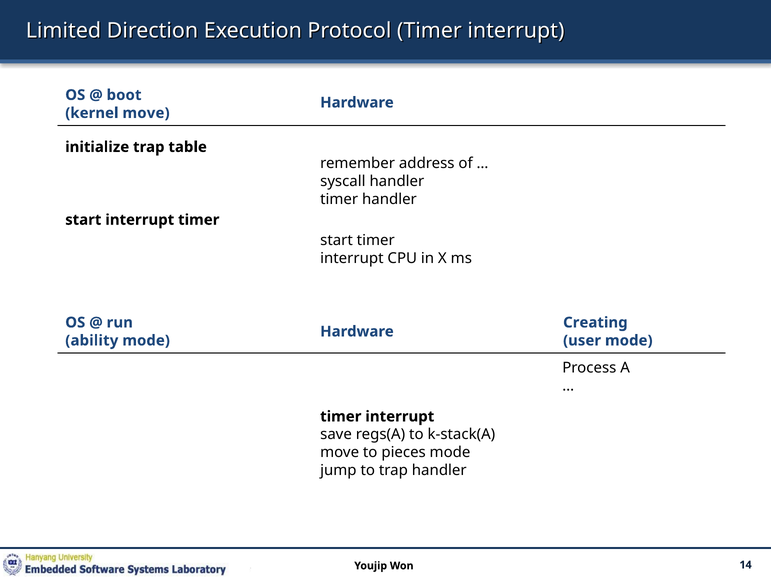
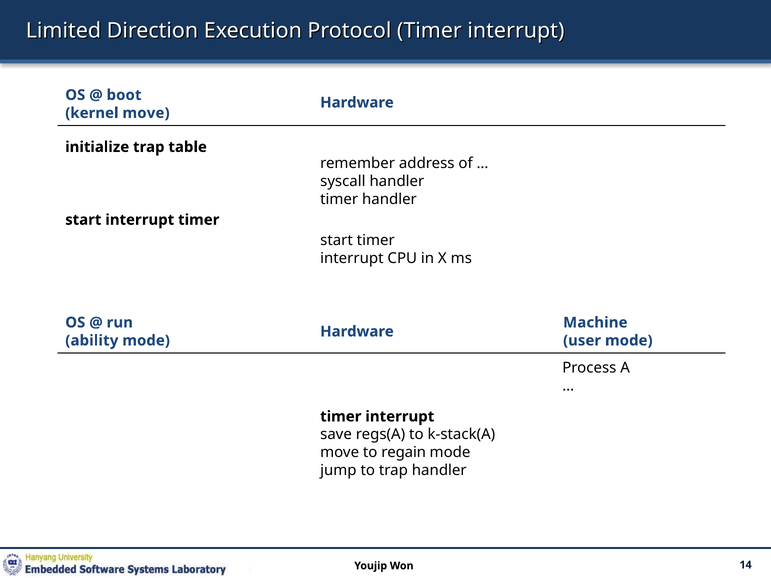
Creating: Creating -> Machine (595, 323)
pieces: pieces -> regain (404, 453)
